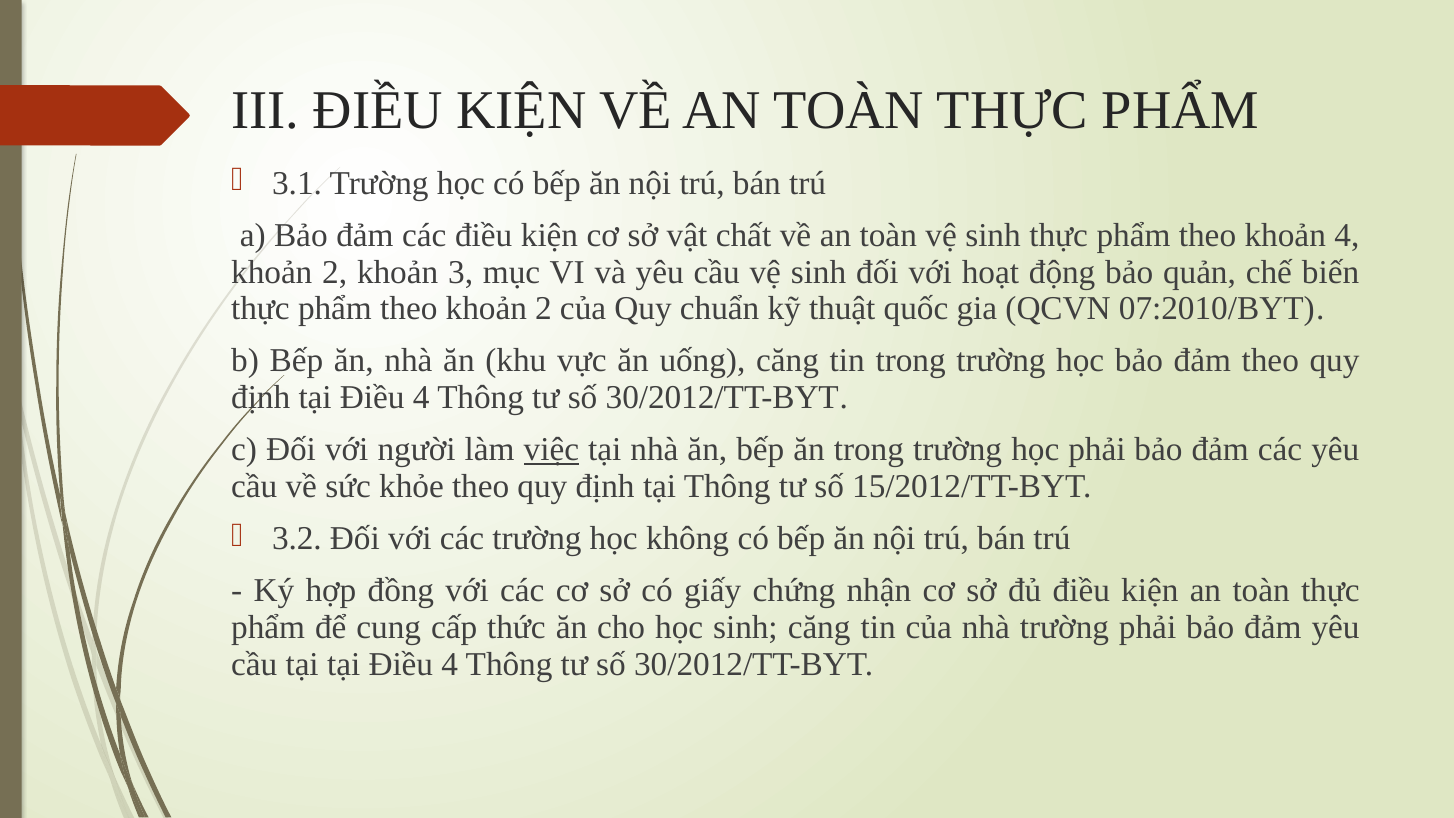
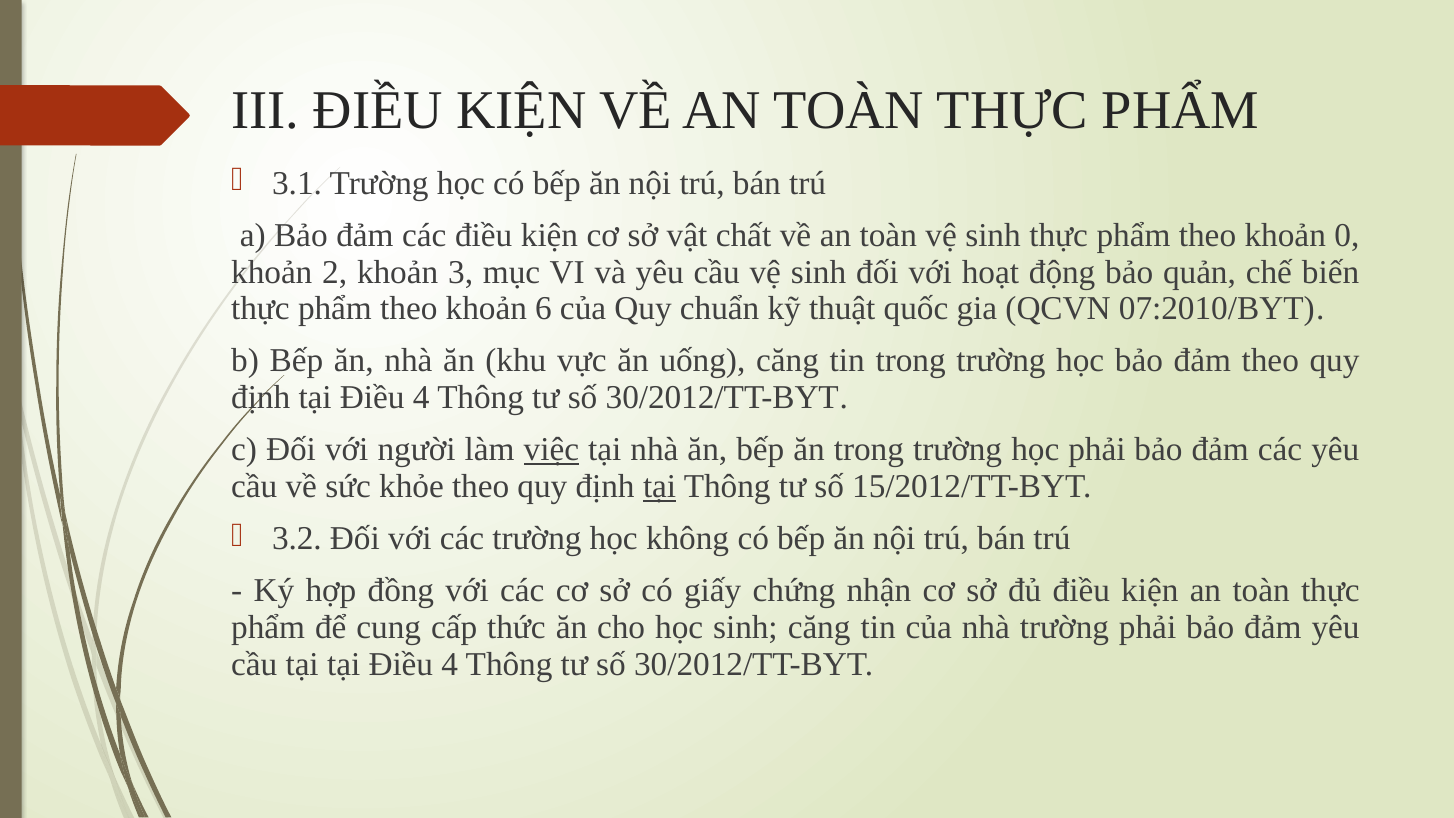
khoản 4: 4 -> 0 (1347, 235)
theo khoản 2: 2 -> 6 (543, 309)
tại underline: none -> present (660, 487)
